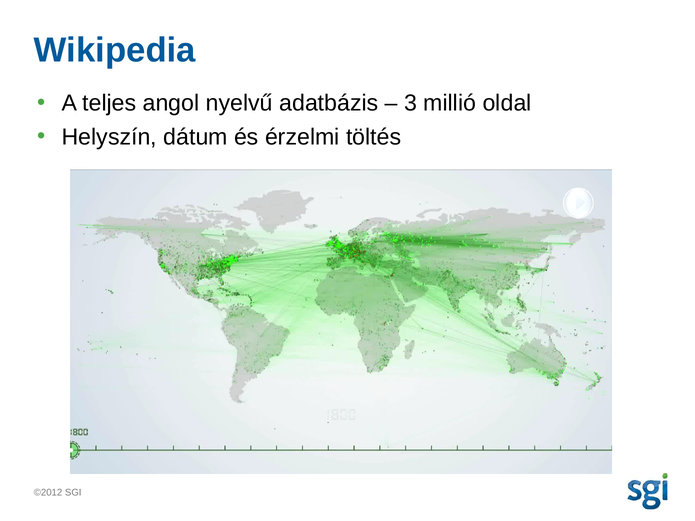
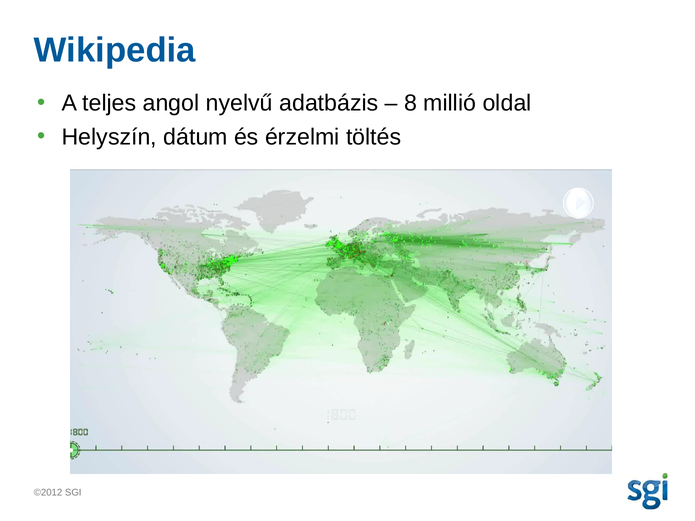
3: 3 -> 8 (411, 103)
